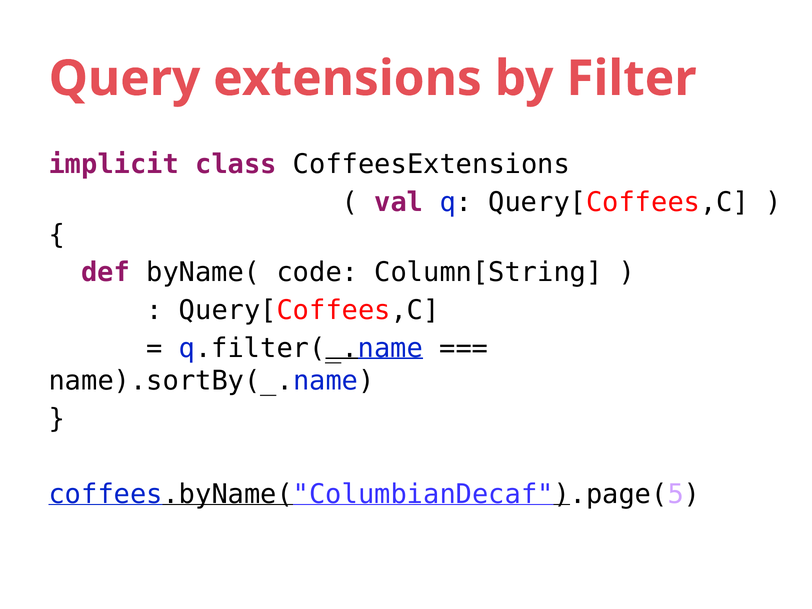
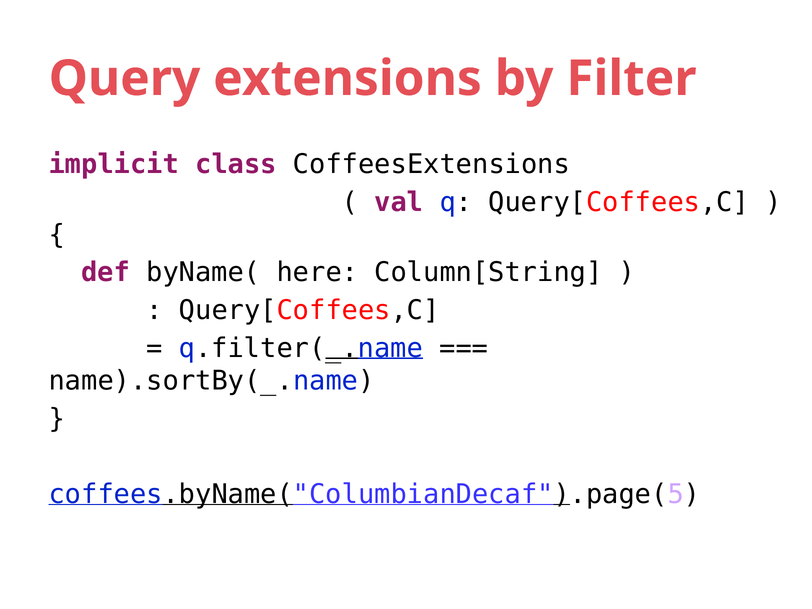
code: code -> here (317, 273)
